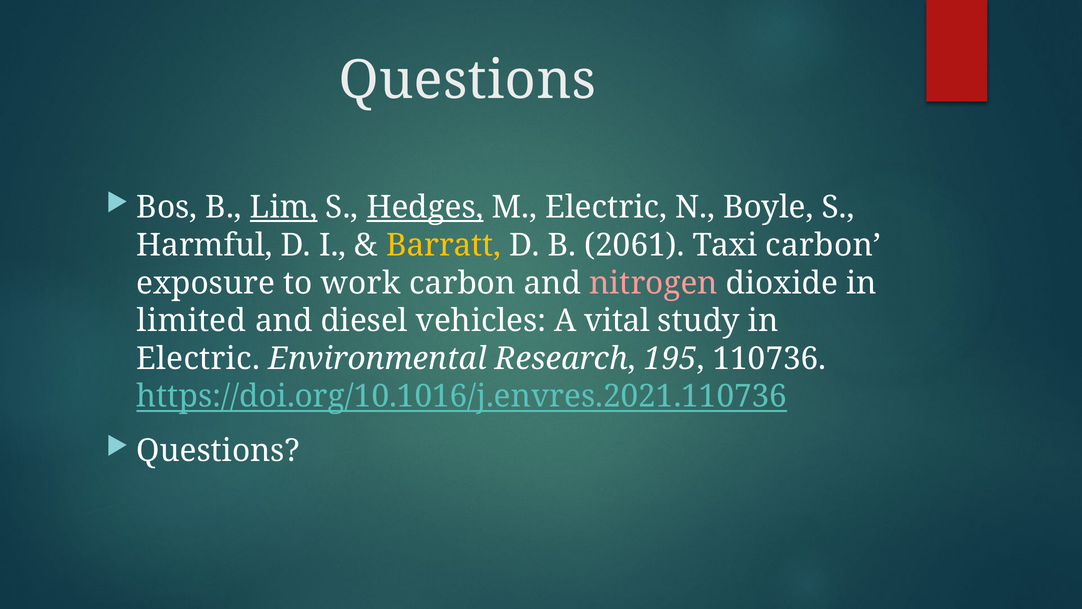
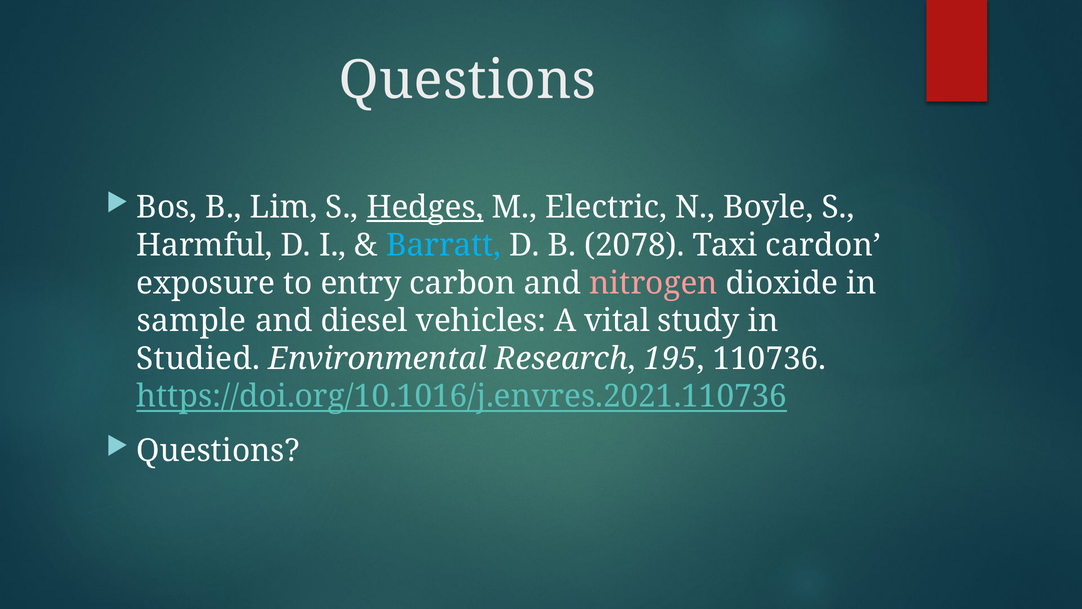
Lim underline: present -> none (284, 207)
Barratt colour: yellow -> light blue (444, 245)
2061: 2061 -> 2078 (634, 245)
Taxi carbon: carbon -> cardon (823, 245)
work: work -> entry (361, 283)
limited: limited -> sample (192, 321)
Electric: Electric -> Studied (198, 359)
